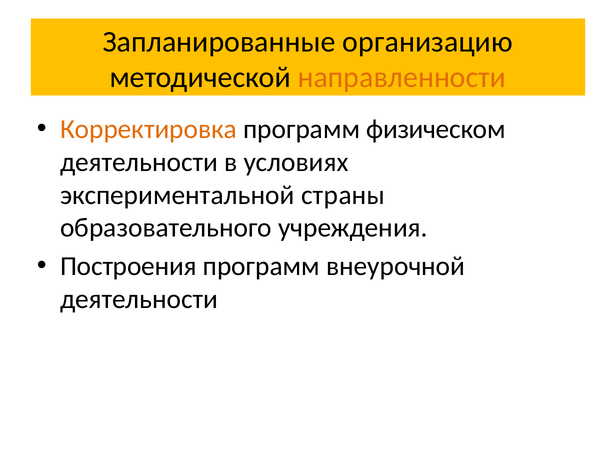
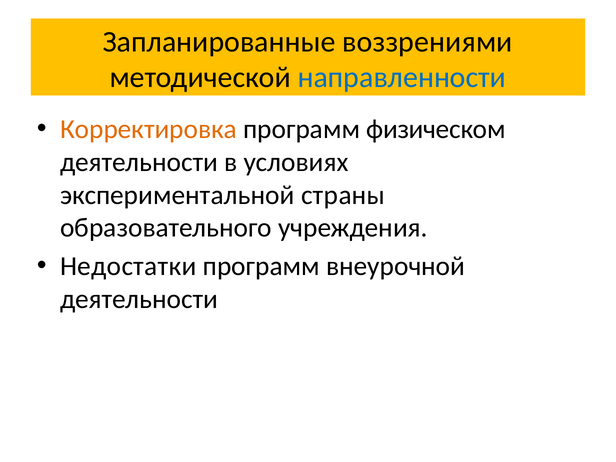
организацию: организацию -> воззрениями (428, 42)
направленности colour: orange -> blue (402, 78)
Построения: Построения -> Недостатки (128, 266)
